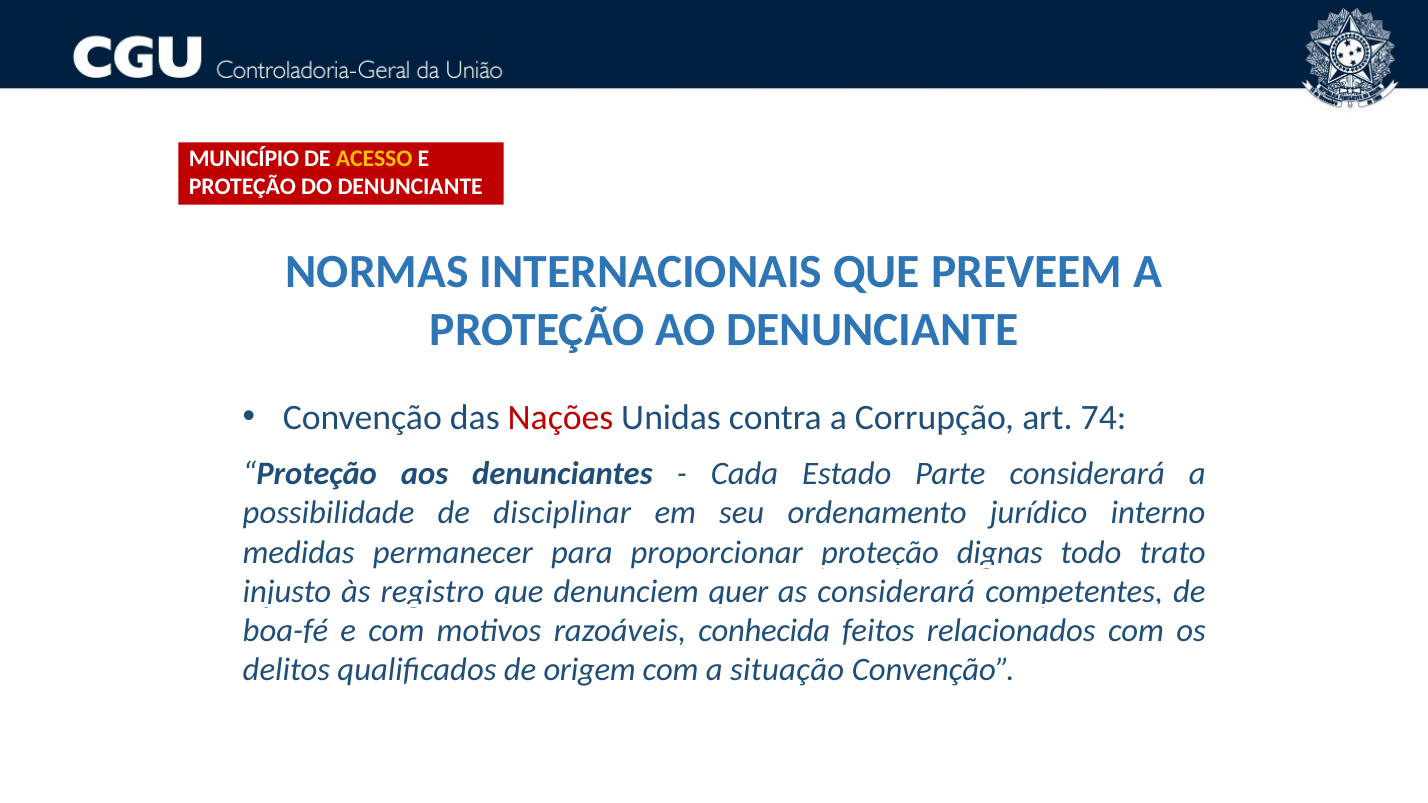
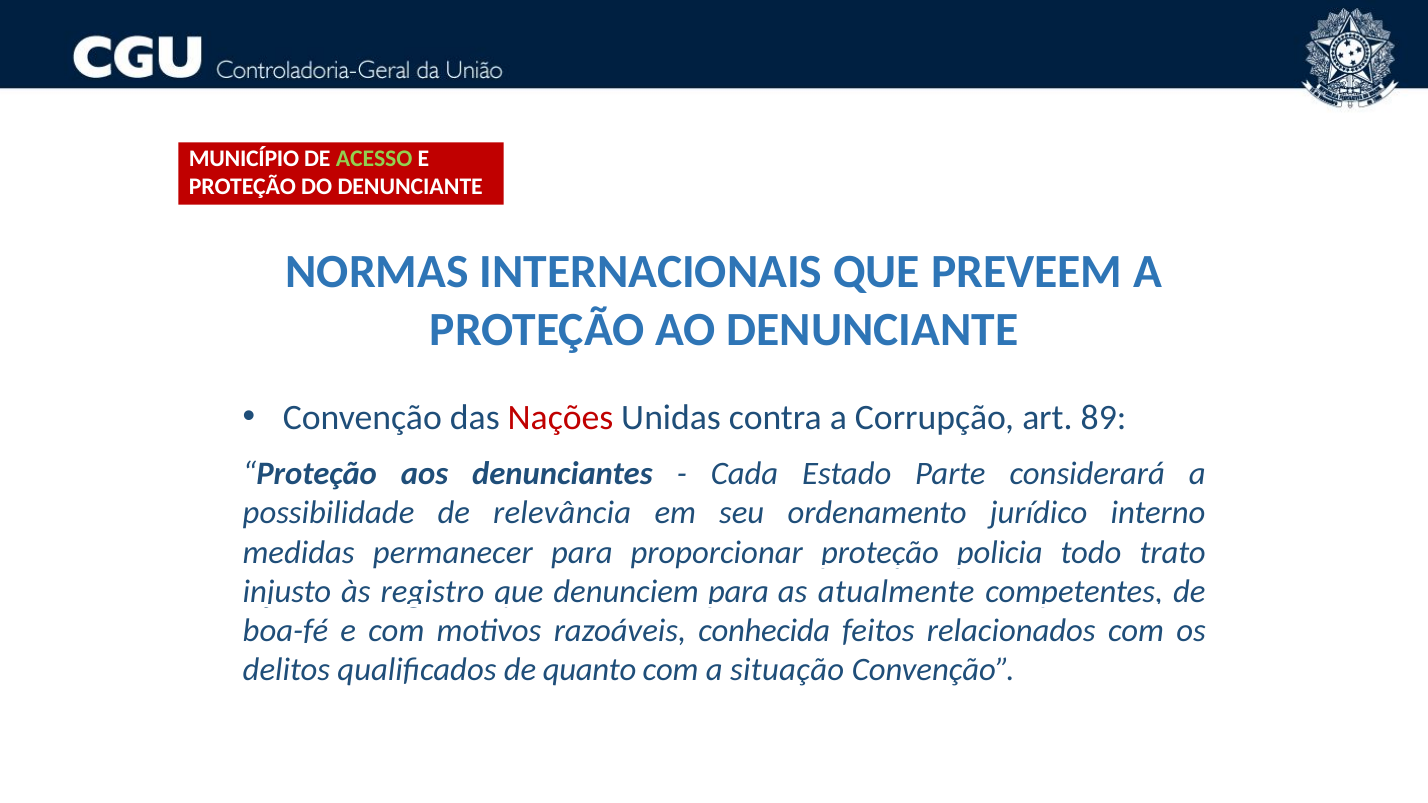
ACESSO colour: yellow -> light green (374, 158)
74: 74 -> 89 (1104, 418)
disciplinar: disciplinar -> relevância (562, 513)
dignas: dignas -> policia (1000, 553)
denunciem quer: quer -> para (739, 592)
as considerará: considerará -> atualmente (896, 592)
origem: origem -> quanto (590, 670)
